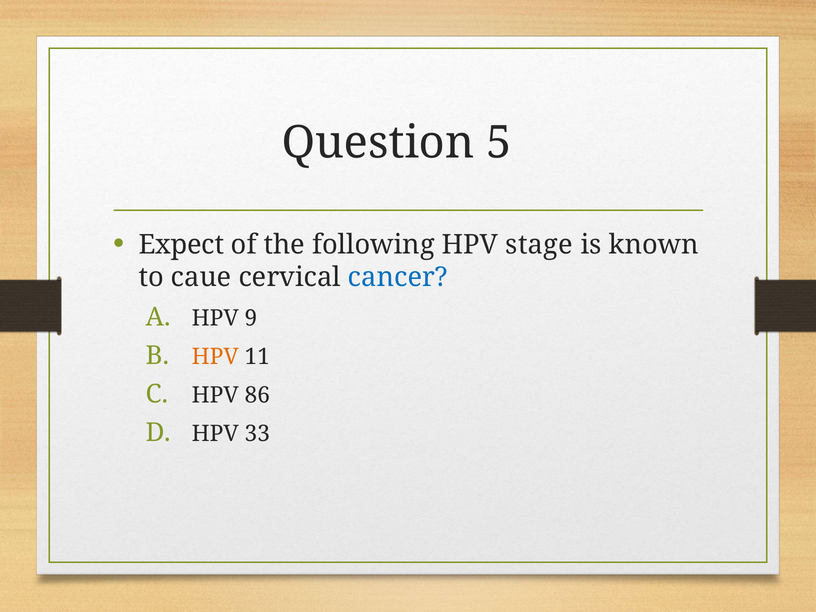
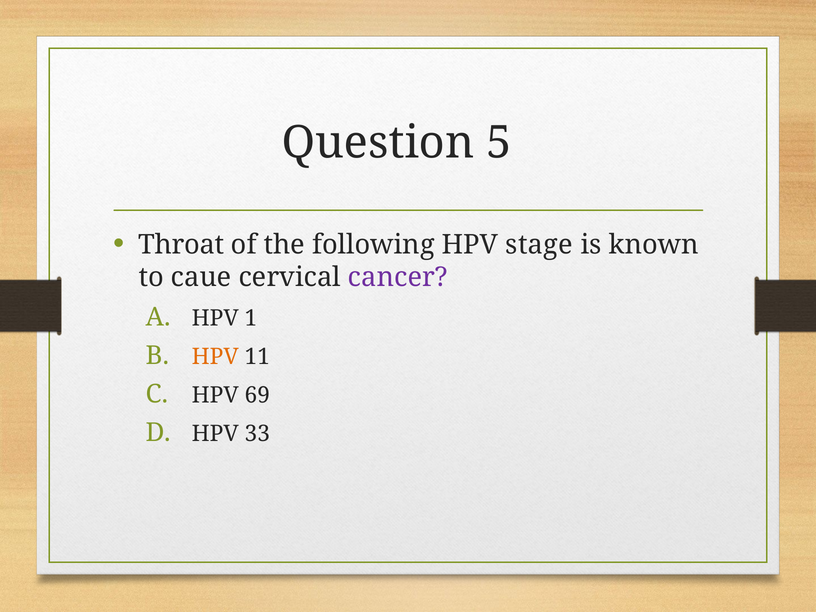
Expect: Expect -> Throat (181, 245)
cancer colour: blue -> purple (398, 277)
9: 9 -> 1 (251, 318)
86: 86 -> 69 (257, 395)
